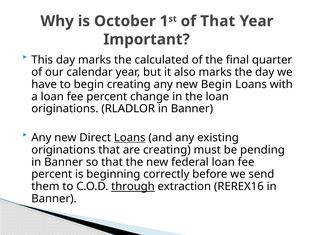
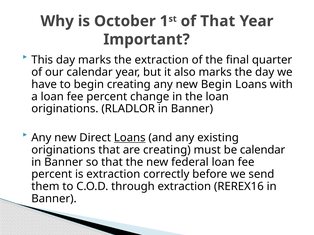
the calculated: calculated -> extraction (162, 60)
be pending: pending -> calendar (263, 150)
is beginning: beginning -> extraction (113, 175)
through underline: present -> none (133, 187)
